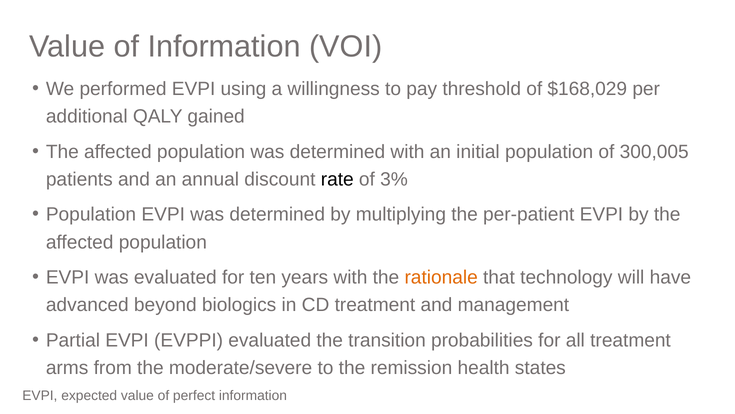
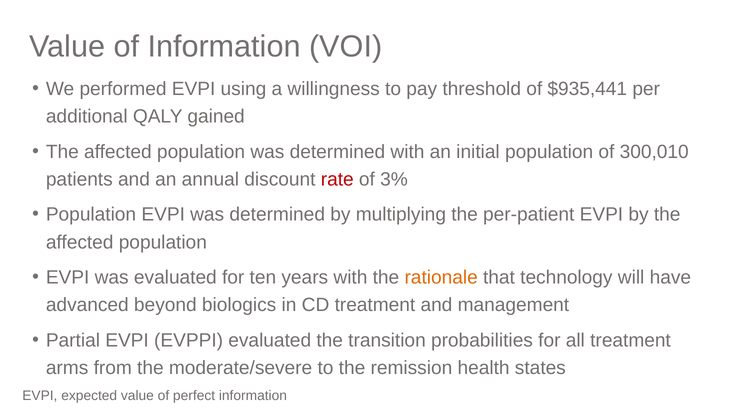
$168,029: $168,029 -> $935,441 (587, 89)
300,005: 300,005 -> 300,010 (654, 152)
rate colour: black -> red (337, 179)
